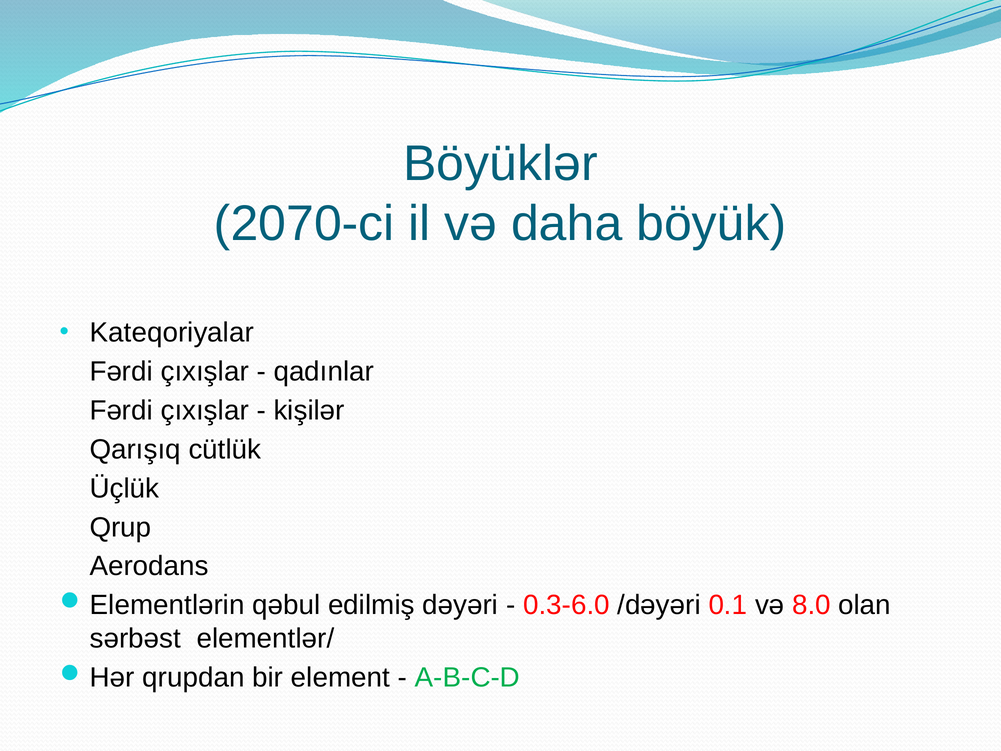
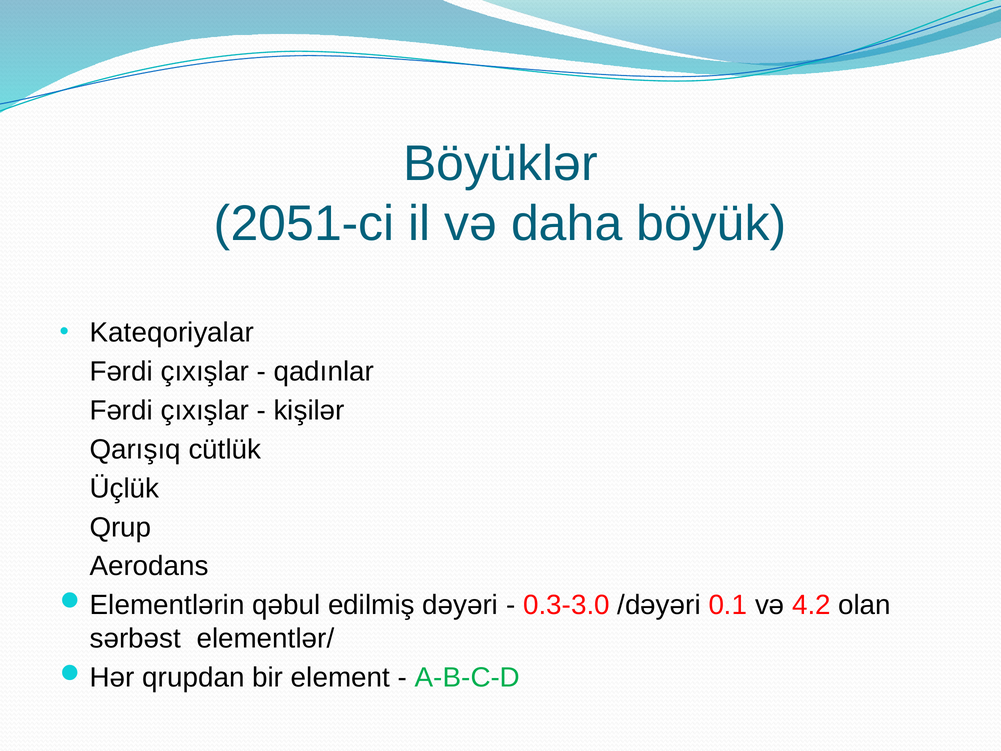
2070-ci: 2070-ci -> 2051-ci (304, 224)
0.3-6.0: 0.3-6.0 -> 0.3-3.0 (566, 605)
8.0: 8.0 -> 4.2 (811, 605)
